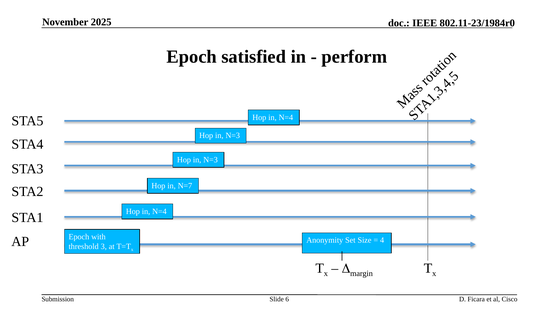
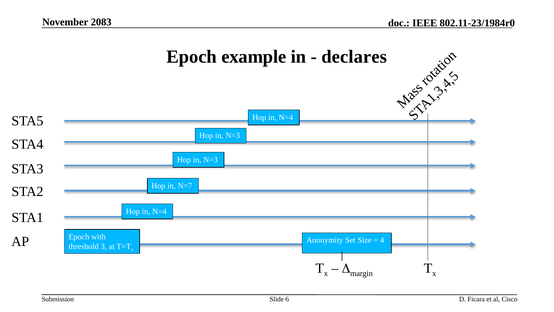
2025: 2025 -> 2083 (101, 22)
satisfied: satisfied -> example (254, 57)
perform: perform -> declares (354, 57)
